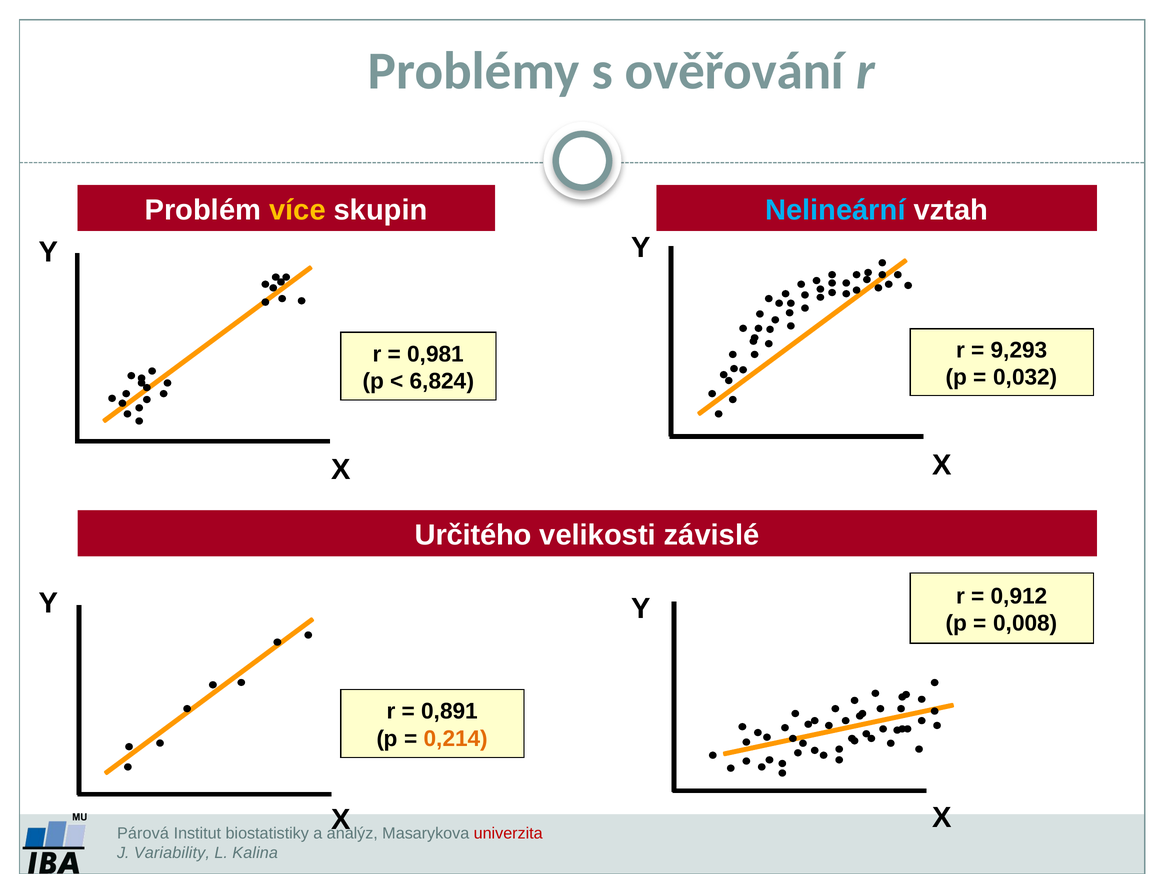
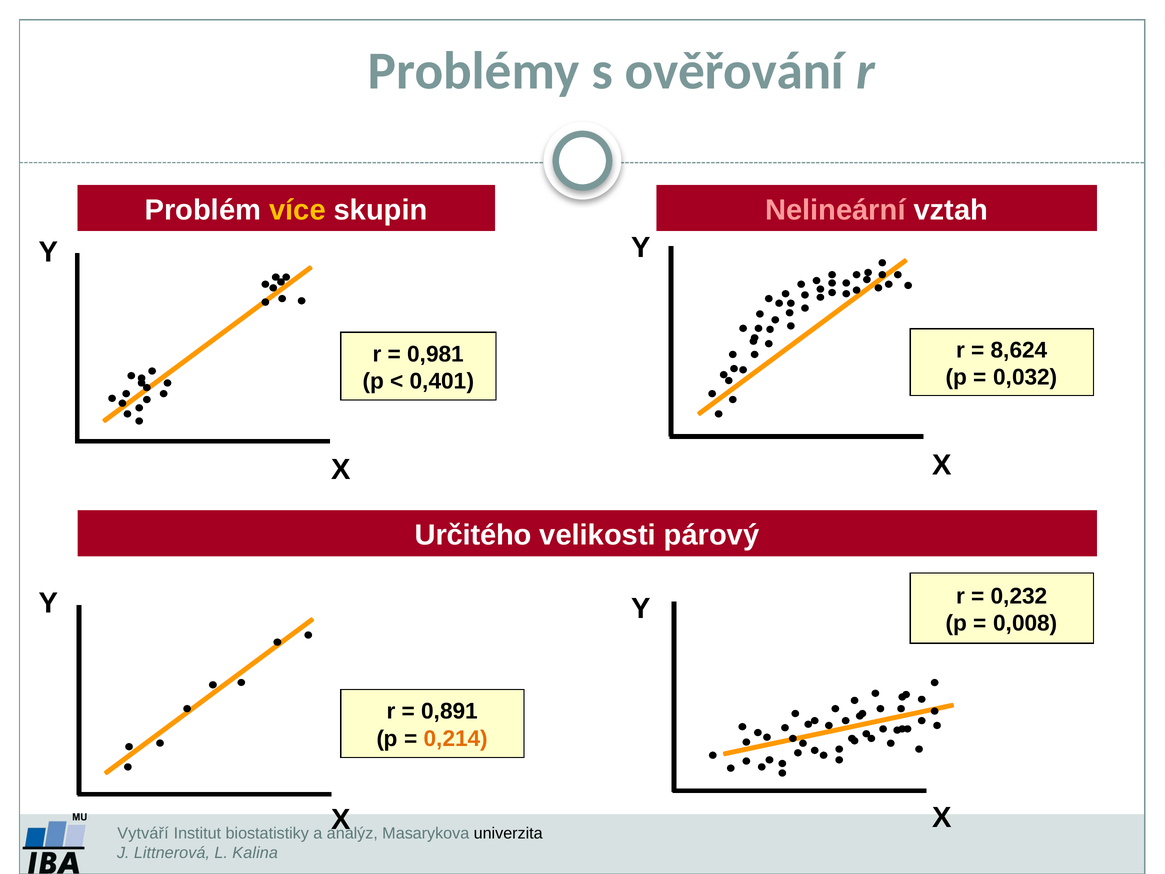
Nelineární colour: light blue -> pink (835, 210)
9,293: 9,293 -> 8,624 (1019, 350)
6,824: 6,824 -> 0,401 (442, 381)
závislé: závislé -> párový (712, 535)
0,912: 0,912 -> 0,232 (1019, 596)
Párová: Párová -> Vytváří (143, 833)
univerzita colour: red -> black (508, 833)
Variability: Variability -> Littnerová (172, 853)
